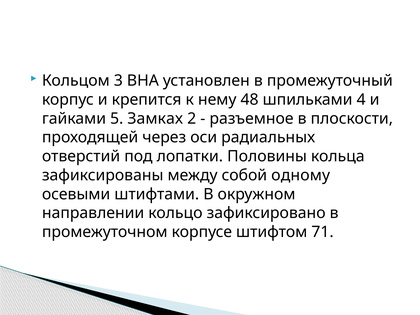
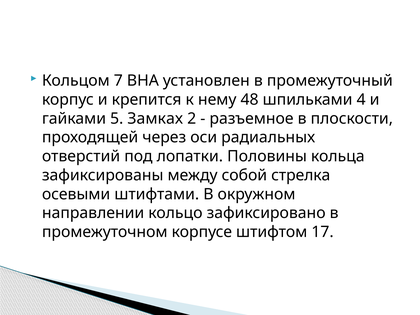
3: 3 -> 7 (118, 81)
одному: одному -> стрелка (301, 175)
71: 71 -> 17 (323, 232)
